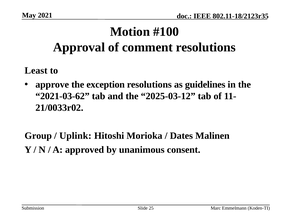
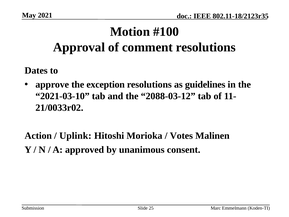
Least: Least -> Dates (36, 71)
2021-03-62: 2021-03-62 -> 2021-03-10 (62, 96)
2025-03-12: 2025-03-12 -> 2088-03-12 (168, 96)
Group: Group -> Action (38, 136)
Dates: Dates -> Votes (181, 136)
